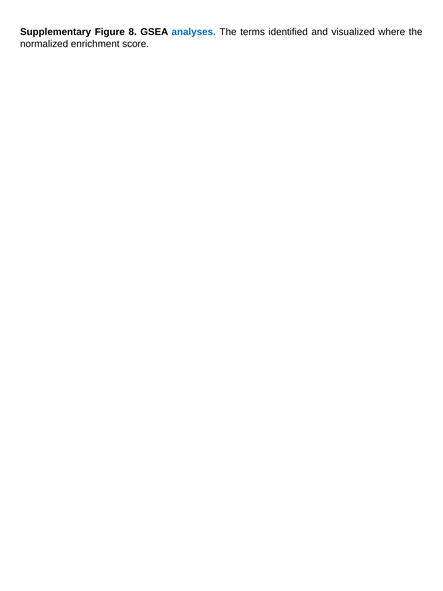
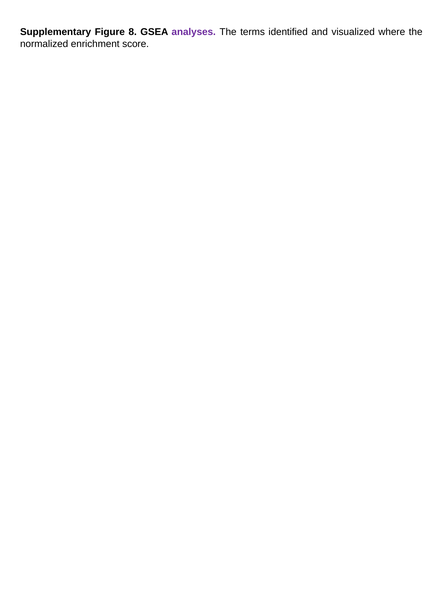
analyses colour: blue -> purple (194, 32)
